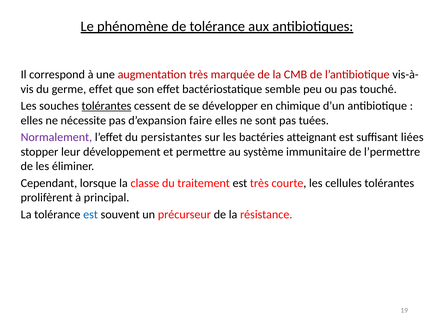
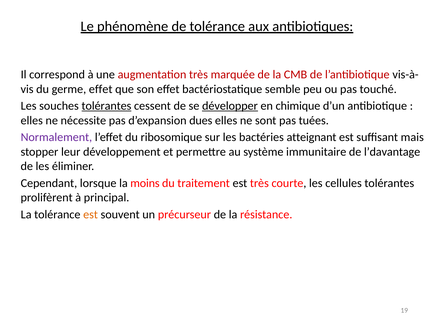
développer underline: none -> present (230, 106)
faire: faire -> dues (201, 121)
persistantes: persistantes -> ribosomique (171, 137)
liées: liées -> mais (412, 137)
l’permettre: l’permettre -> l’davantage (392, 152)
classe: classe -> moins (145, 183)
est colour: blue -> orange (91, 215)
